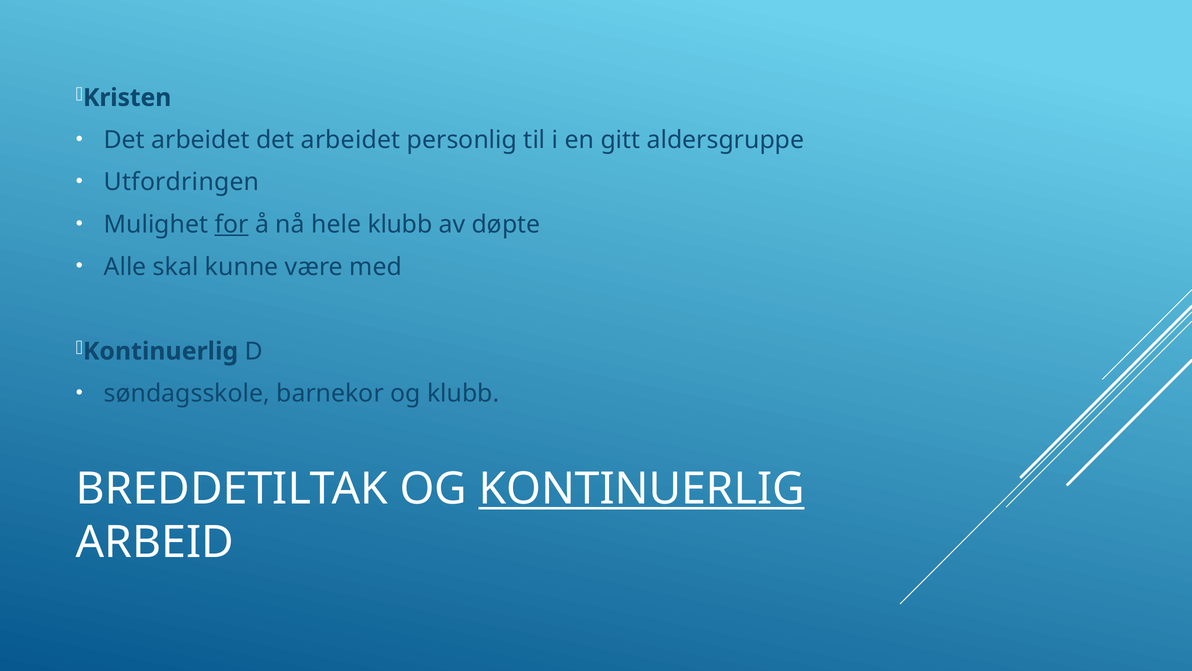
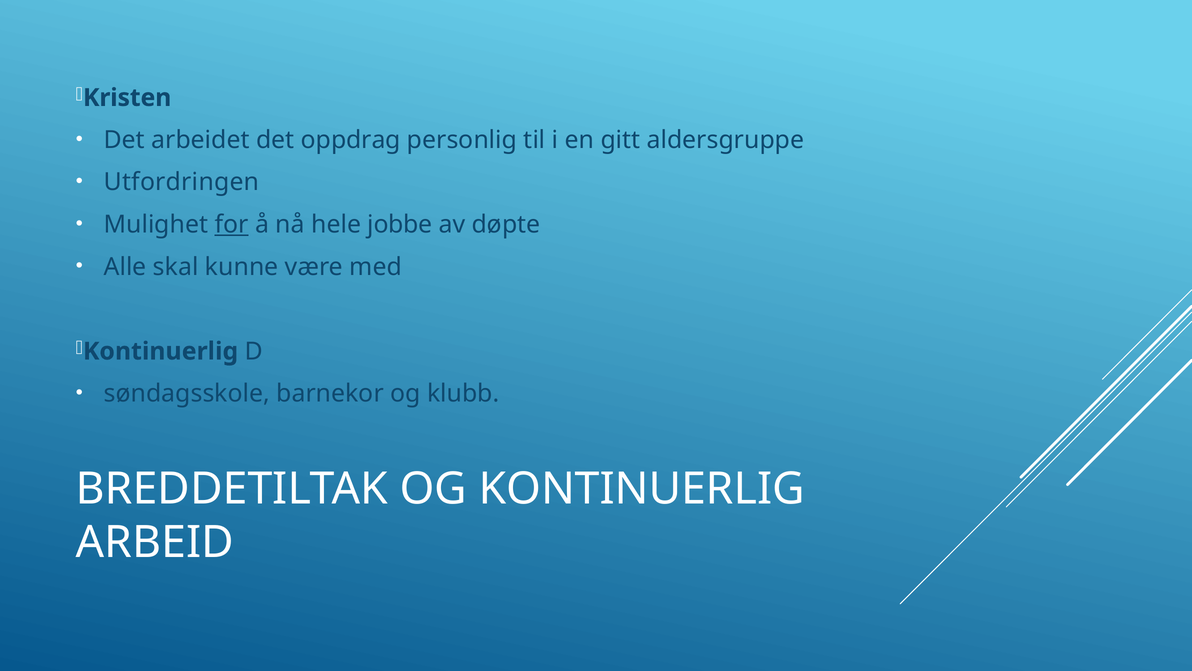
arbeidet det arbeidet: arbeidet -> oppdrag (351, 140)
hele klubb: klubb -> jobbe (400, 224)
KONTINUERLIG underline: present -> none (642, 489)
